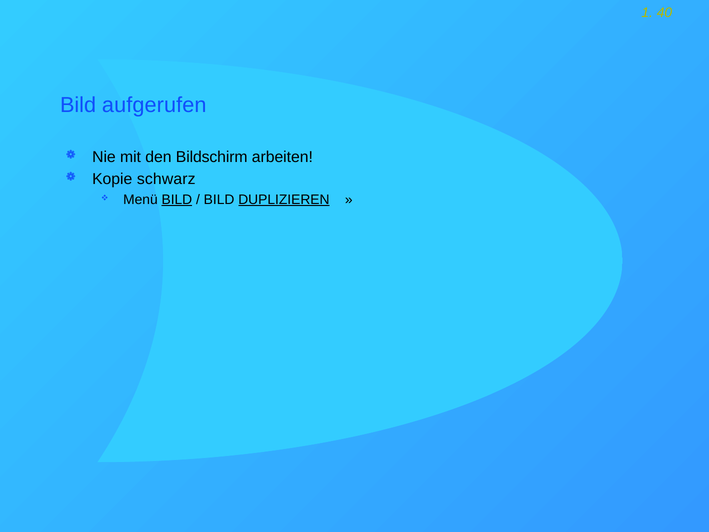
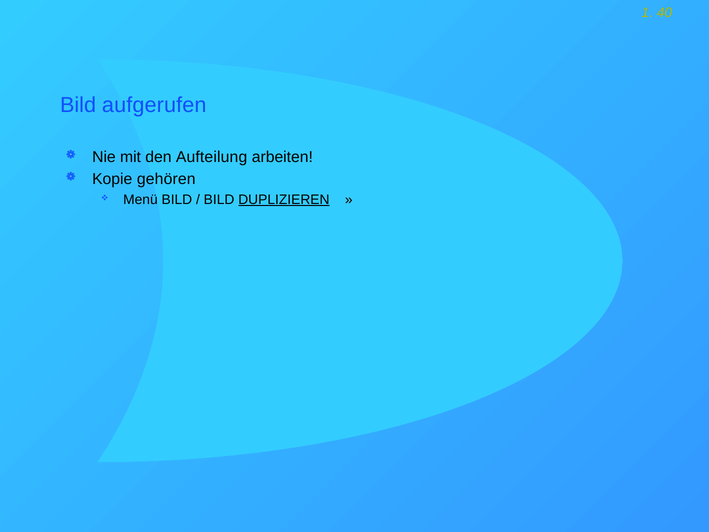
Bildschirm: Bildschirm -> Aufteilung (212, 157)
schwarz: schwarz -> gehören (166, 179)
BILD underline: present -> none (177, 199)
